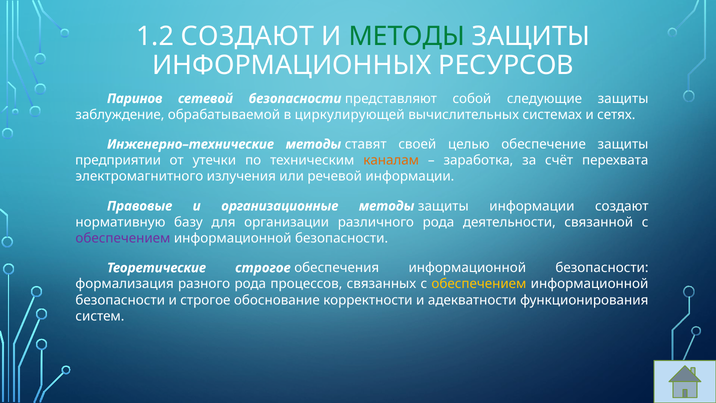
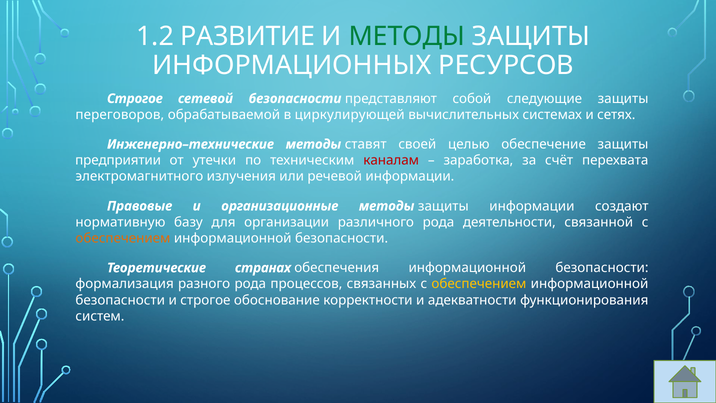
1.2 СОЗДАЮТ: СОЗДАЮТ -> РАЗВИТИЕ (248, 36)
Паринов: Паринов -> Строгое (135, 99)
заблуждение: заблуждение -> переговоров (120, 115)
каналам colour: orange -> red (391, 160)
обеспечением colour: purple -> orange (123, 238)
Теоретические строгое: строгое -> странах (263, 268)
